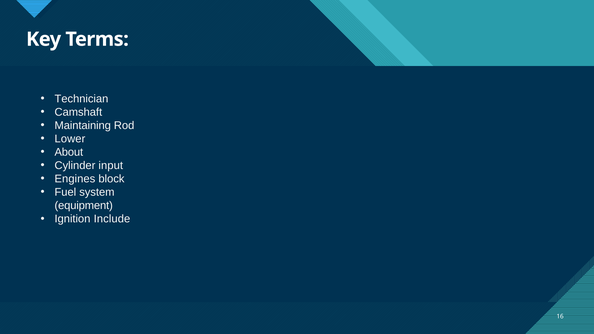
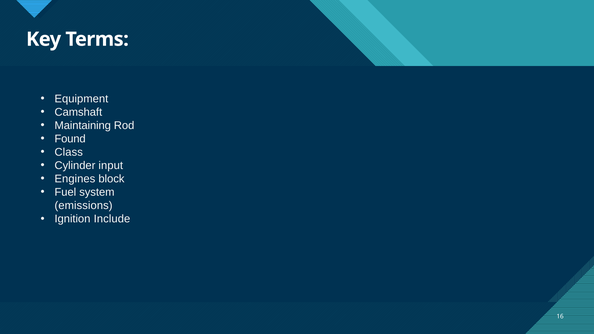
Technician: Technician -> Equipment (81, 99)
Lower: Lower -> Found (70, 139)
About: About -> Class (69, 152)
equipment: equipment -> emissions (84, 206)
